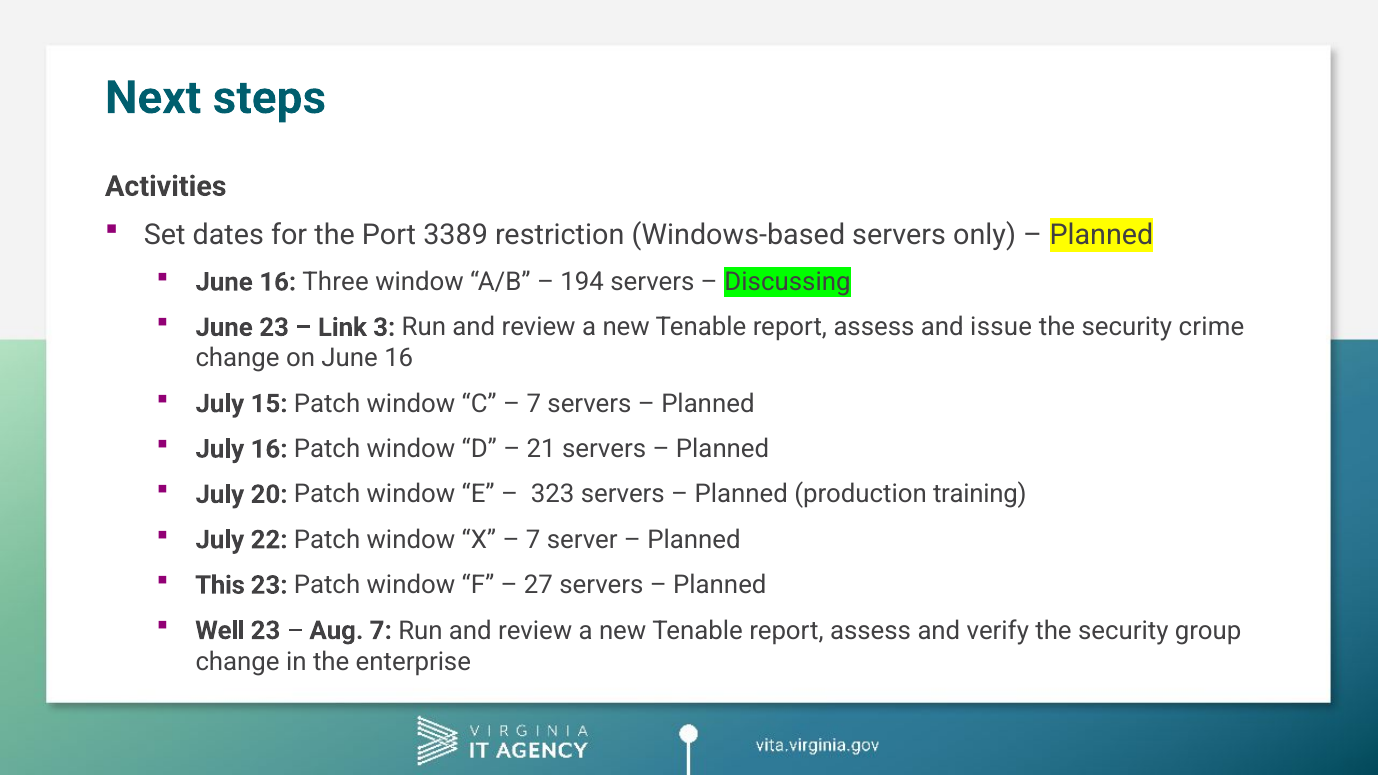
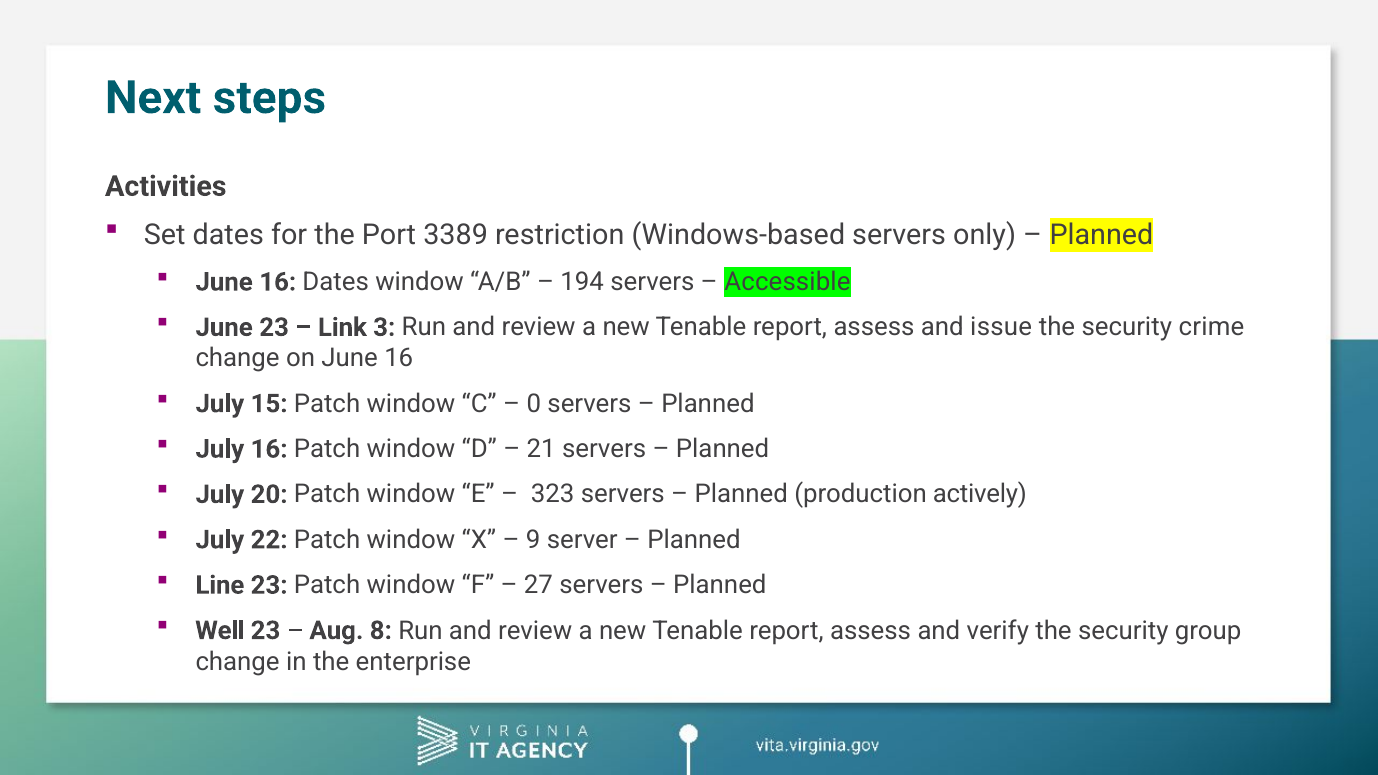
16 Three: Three -> Dates (336, 282)
Discussing: Discussing -> Accessible (787, 282)
7: 7 -> 0 (534, 404)
training: training -> actively (980, 495)
7: 7 -> 9 (533, 540)
This: This -> Line (220, 585)
Aug 7: 7 -> 8 (381, 631)
